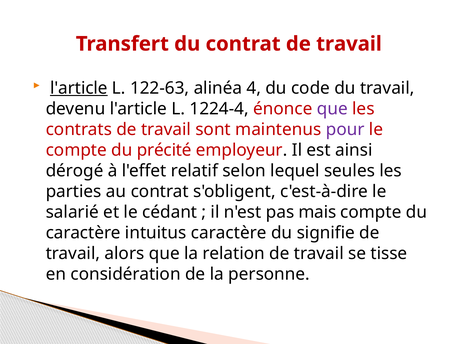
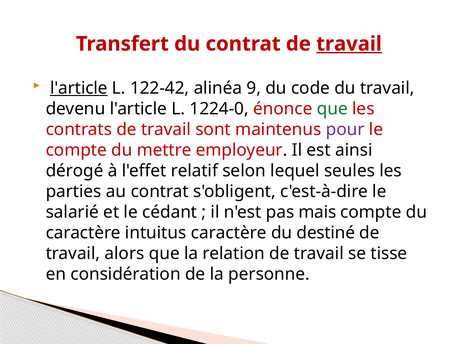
travail underline: none -> present (349, 44)
122-63: 122-63 -> 122-42 (160, 88)
4: 4 -> 9 (254, 88)
1224-4: 1224-4 -> 1224-0 (219, 109)
que colour: purple -> green (332, 109)
précité: précité -> mettre (164, 150)
signifie: signifie -> destiné (326, 232)
